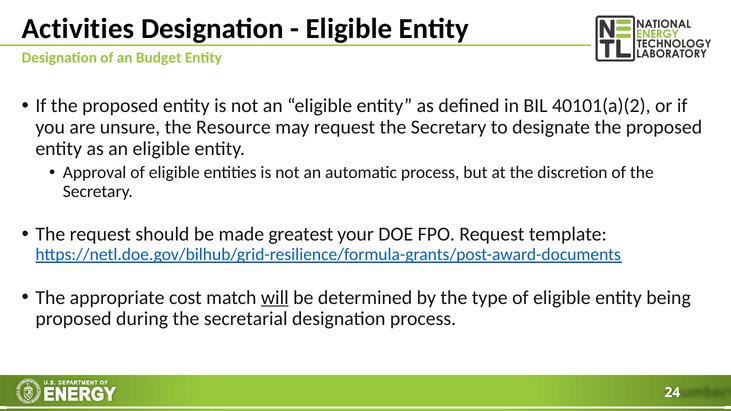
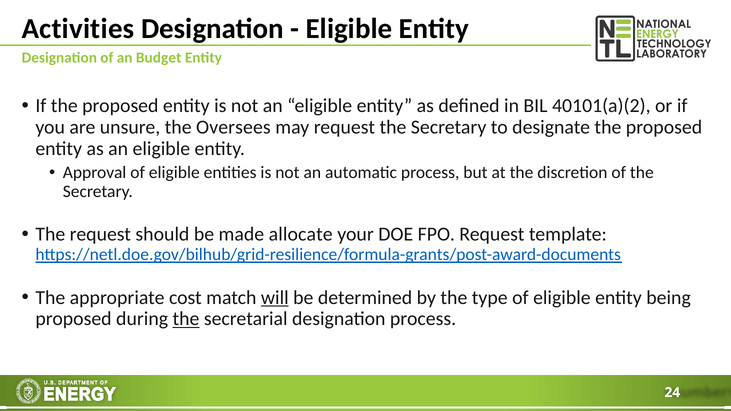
Resource: Resource -> Oversees (233, 127)
greatest: greatest -> allocate (301, 234)
the underline: none -> present (186, 319)
